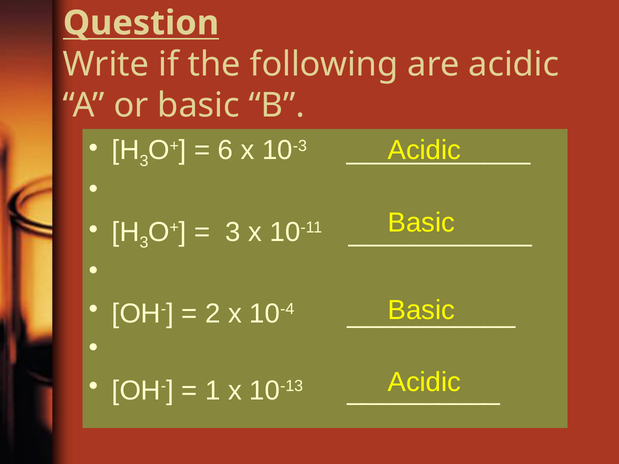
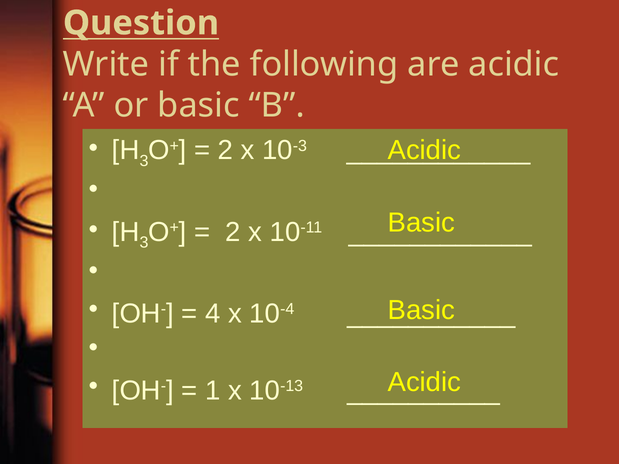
6: 6 -> 2 (225, 150)
3: 3 -> 2 (233, 232)
2: 2 -> 4 (213, 314)
